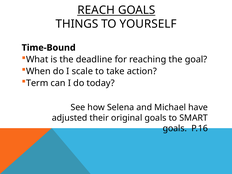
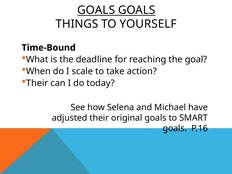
REACH: REACH -> GOALS (96, 10)
Term: Term -> Their (37, 83)
